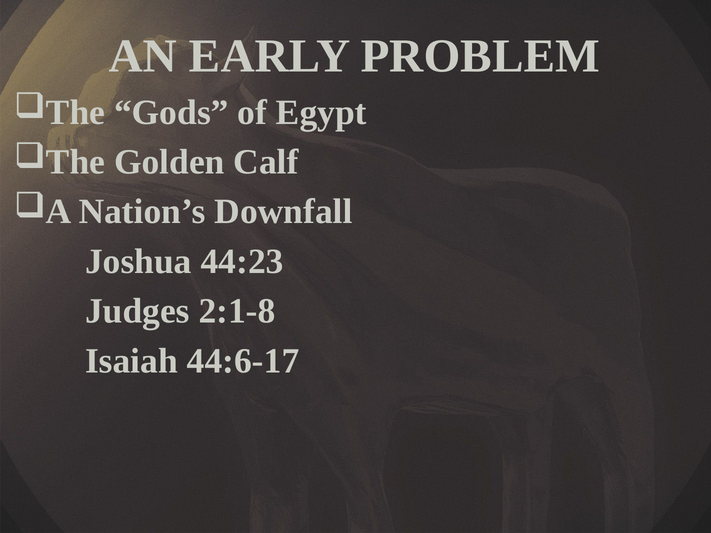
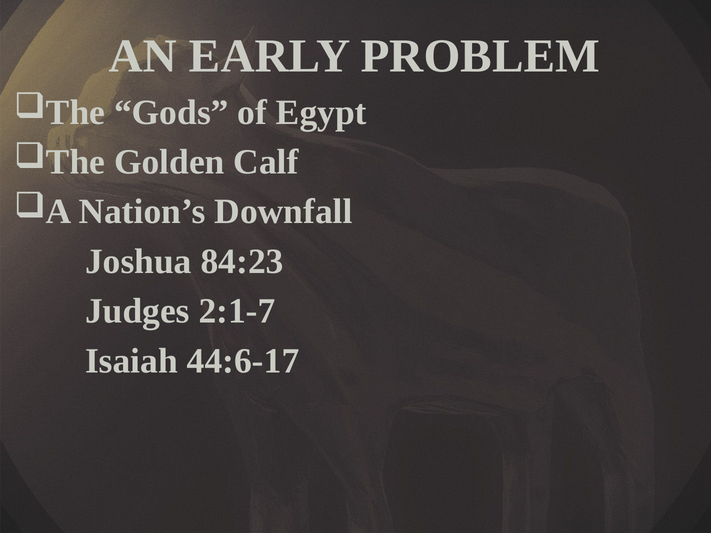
44:23: 44:23 -> 84:23 (242, 262)
2:1-8: 2:1-8 -> 2:1-7 (237, 311)
